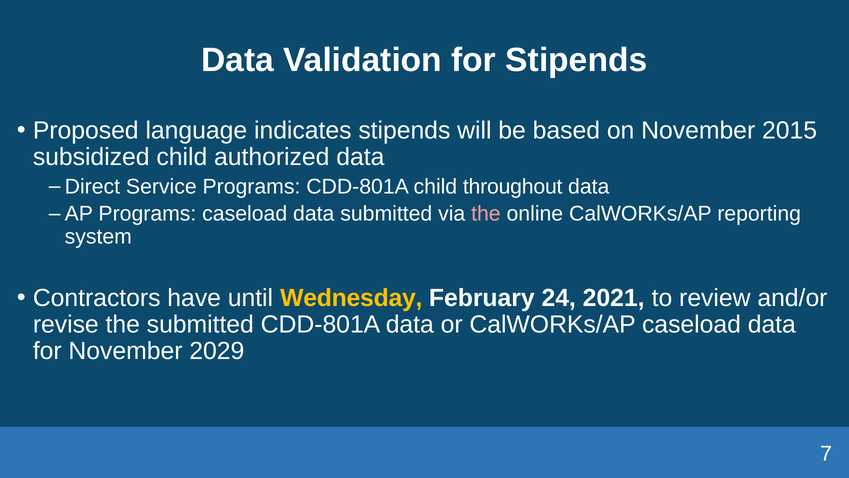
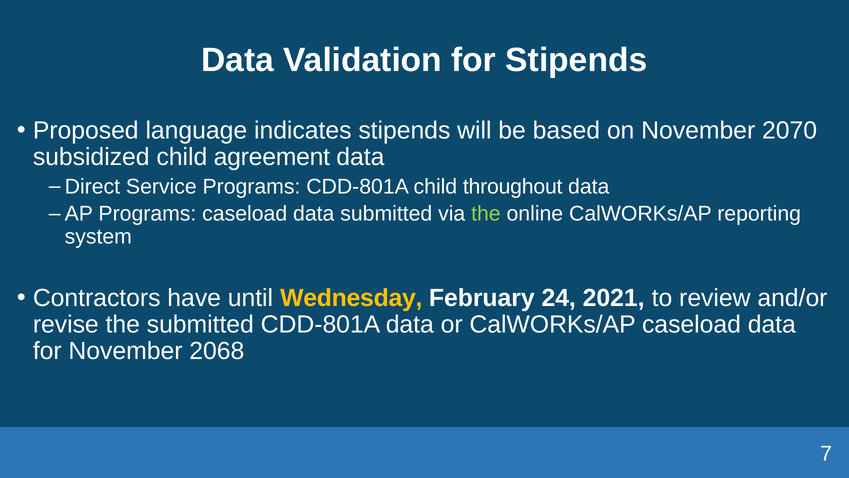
2015: 2015 -> 2070 (790, 130)
authorized: authorized -> agreement (272, 157)
the colour: pink -> light green (486, 214)
2029: 2029 -> 2068 (217, 351)
